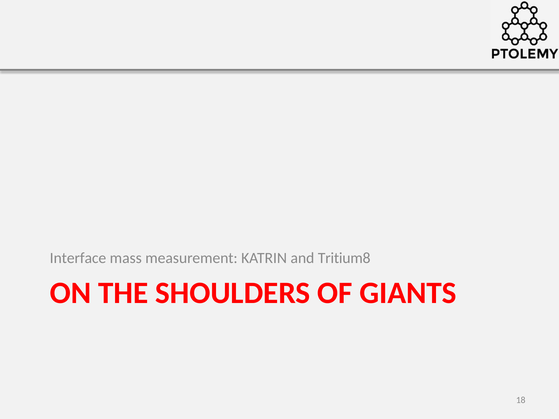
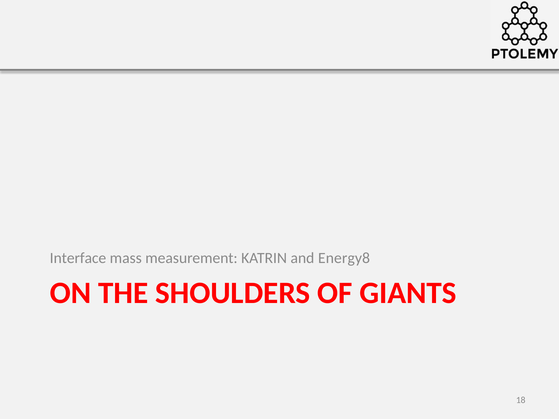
Tritium8: Tritium8 -> Energy8 (344, 258)
